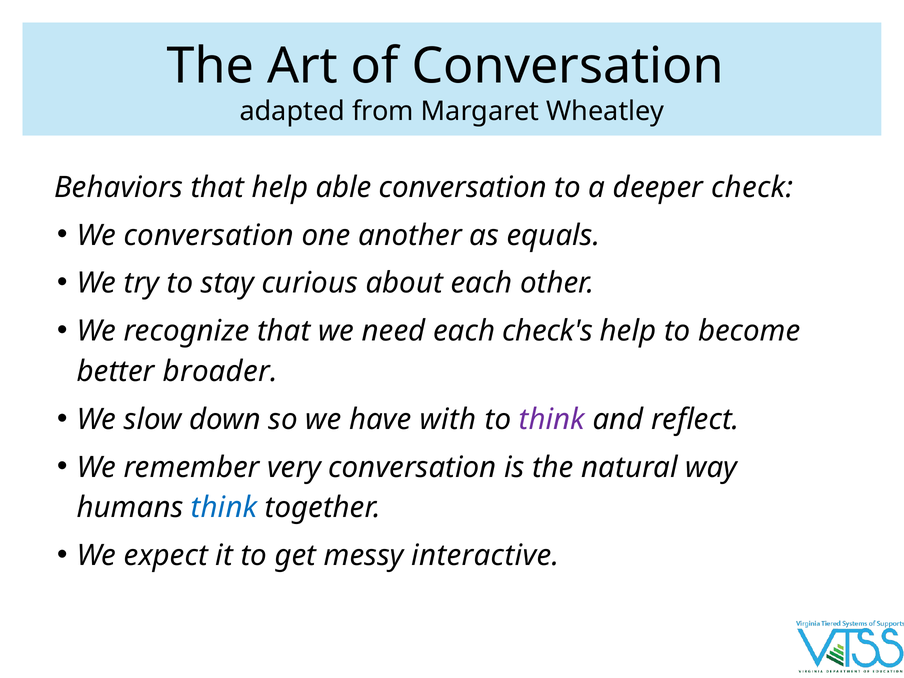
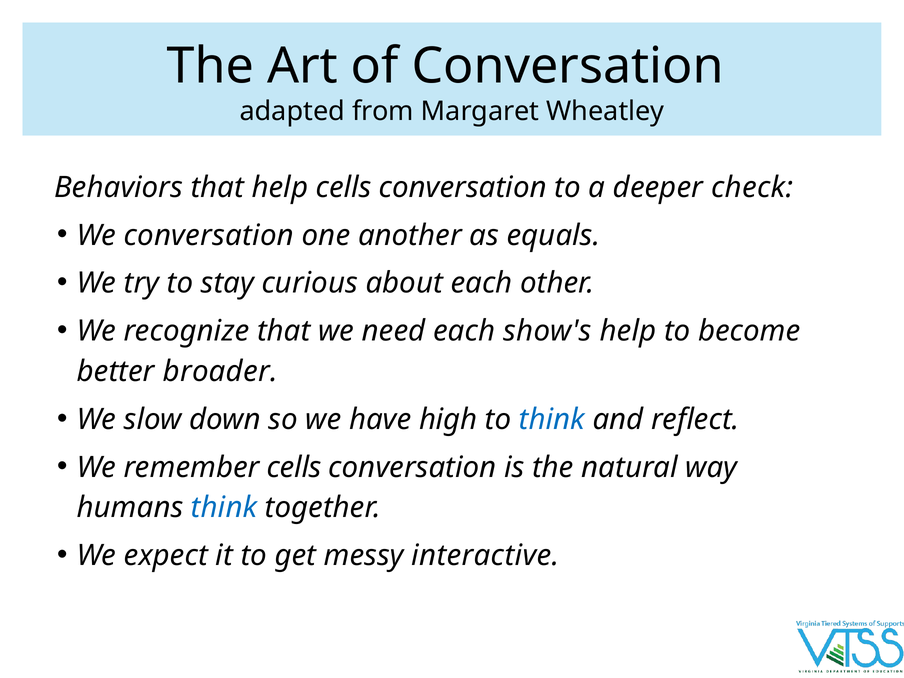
help able: able -> cells (344, 187)
check's: check's -> show's (547, 331)
with: with -> high (448, 419)
think colour: purple -> blue (552, 419)
remember very: very -> cells (294, 467)
